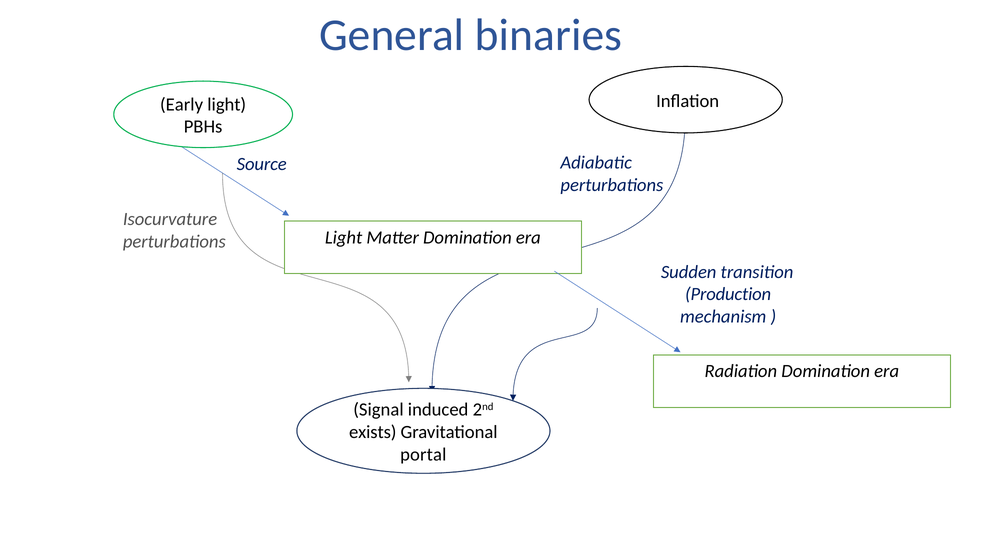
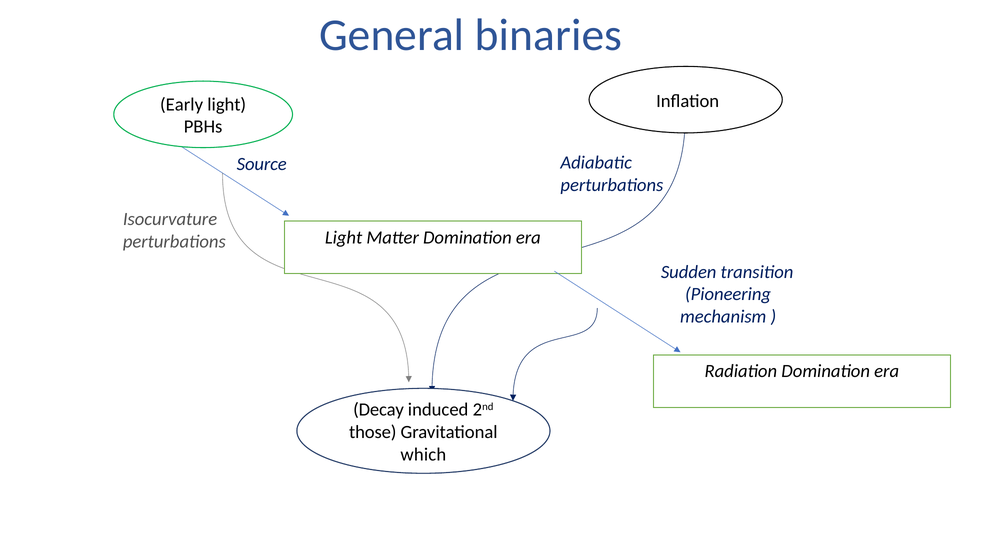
Production: Production -> Pioneering (728, 294)
Signal: Signal -> Decay (379, 410)
exists: exists -> those (373, 432)
portal: portal -> which (423, 455)
